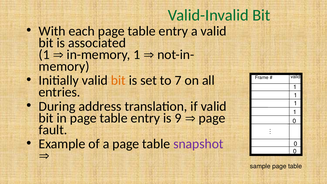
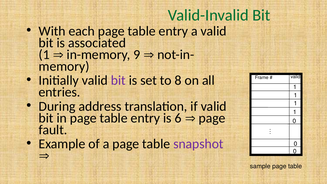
in-memory 1: 1 -> 9 (137, 55)
bit colour: orange -> purple (118, 80)
7: 7 -> 8 (178, 80)
9: 9 -> 6 (178, 118)
